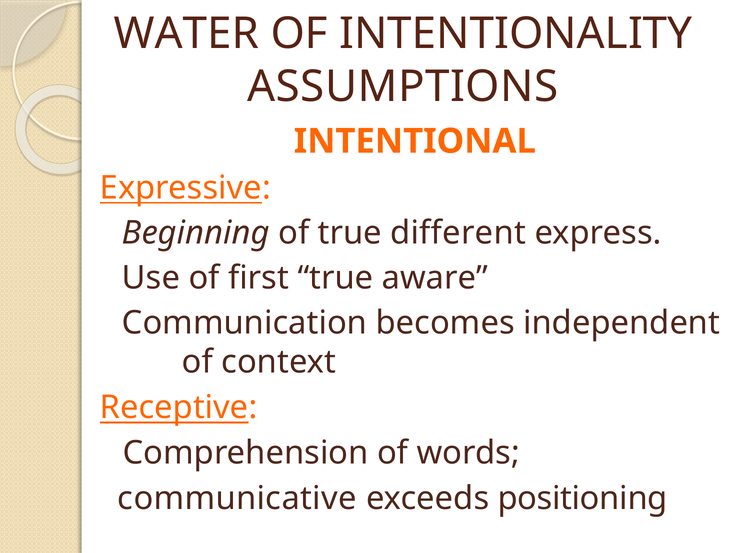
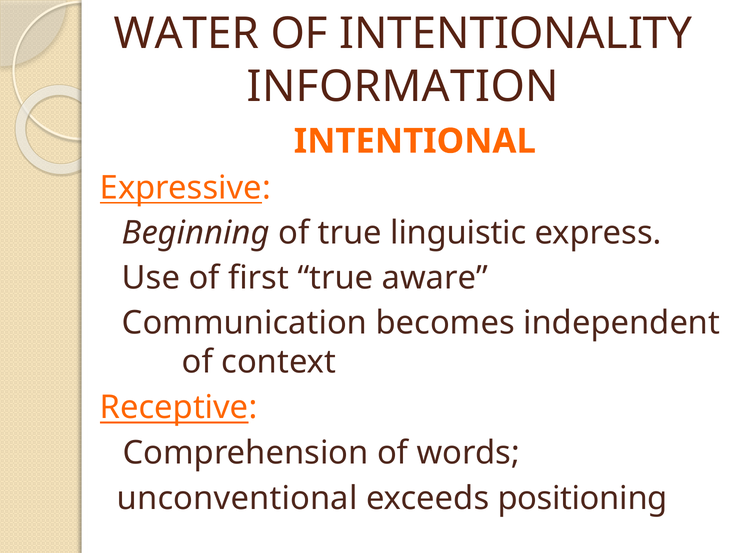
ASSUMPTIONS: ASSUMPTIONS -> INFORMATION (403, 87)
different: different -> linguistic (458, 233)
communicative: communicative -> unconventional (237, 498)
